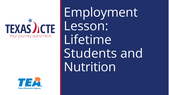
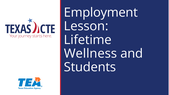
Students: Students -> Wellness (90, 54)
Nutrition: Nutrition -> Students (90, 67)
